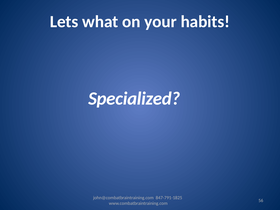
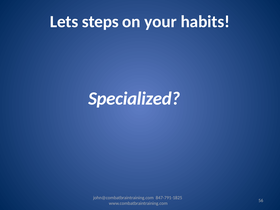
what: what -> steps (100, 22)
